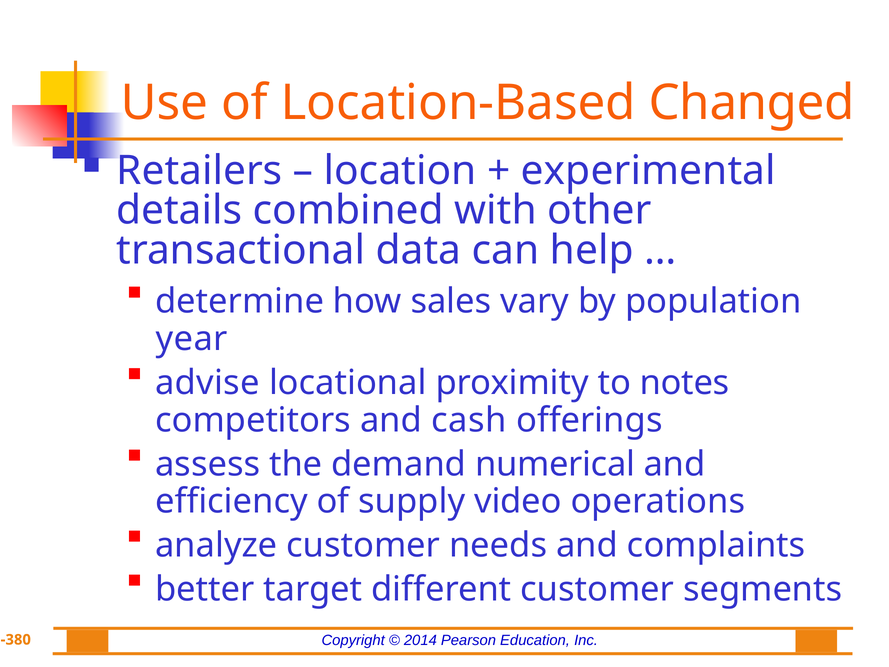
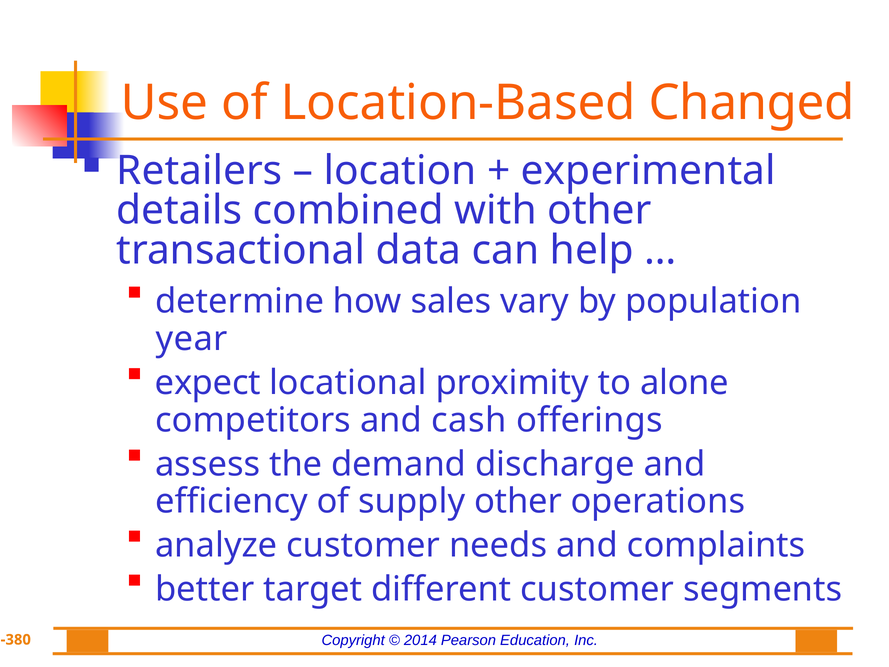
advise: advise -> expect (208, 383)
notes: notes -> alone (685, 383)
numerical: numerical -> discharge (555, 464)
supply video: video -> other (518, 501)
